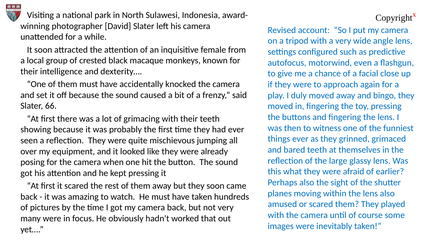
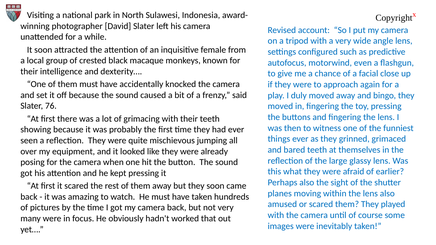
66: 66 -> 76 (51, 106)
